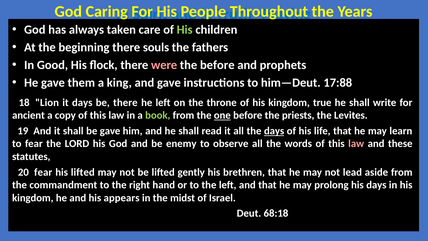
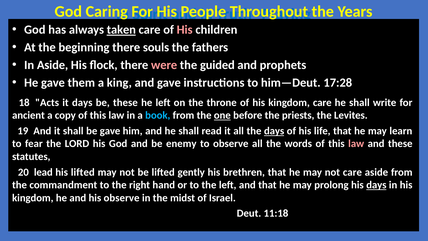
taken underline: none -> present (121, 30)
His colour: light green -> pink (185, 30)
In Good: Good -> Aside (53, 65)
the before: before -> guided (217, 65)
17:88: 17:88 -> 17:28 (338, 83)
Lion: Lion -> Acts (47, 102)
be there: there -> these (125, 102)
kingdom true: true -> care (322, 102)
book colour: light green -> light blue (158, 115)
20 fear: fear -> lead (43, 172)
not lead: lead -> care (352, 172)
days underline: none -> present (376, 185)
his appears: appears -> observe (122, 198)
68:18: 68:18 -> 11:18 (276, 213)
